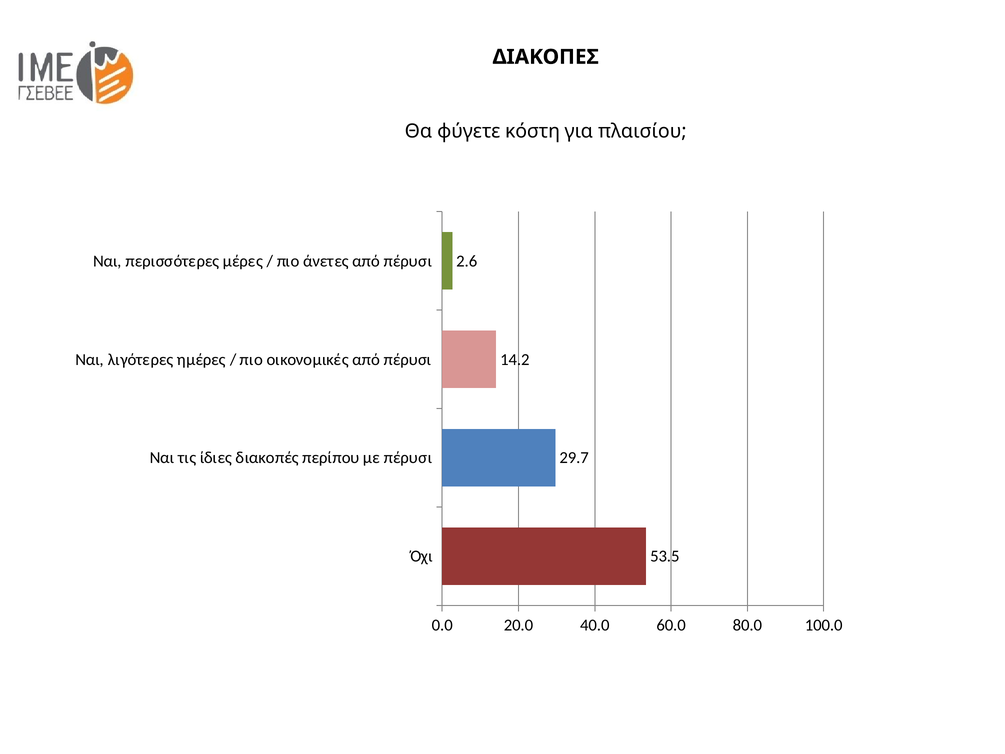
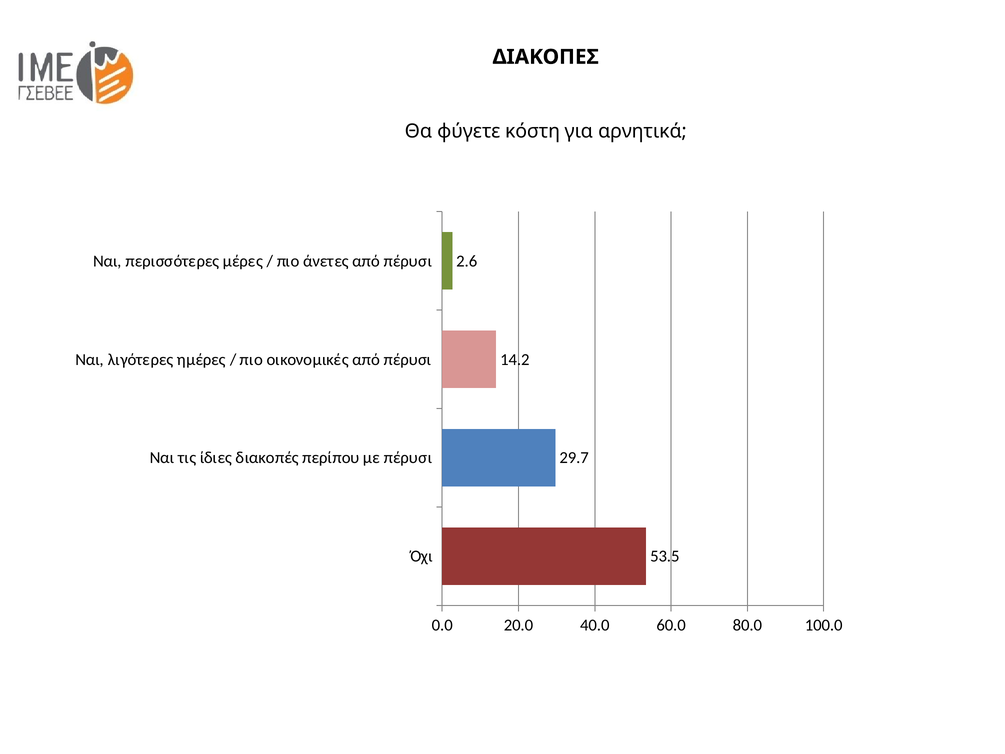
πλαισίου: πλαισίου -> αρνητικά (642, 131)
